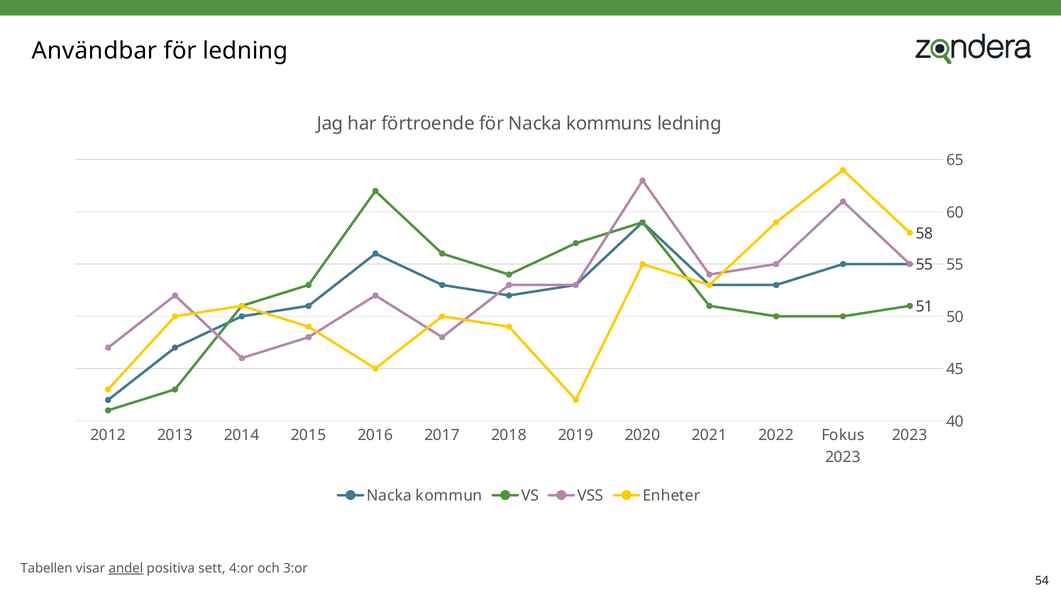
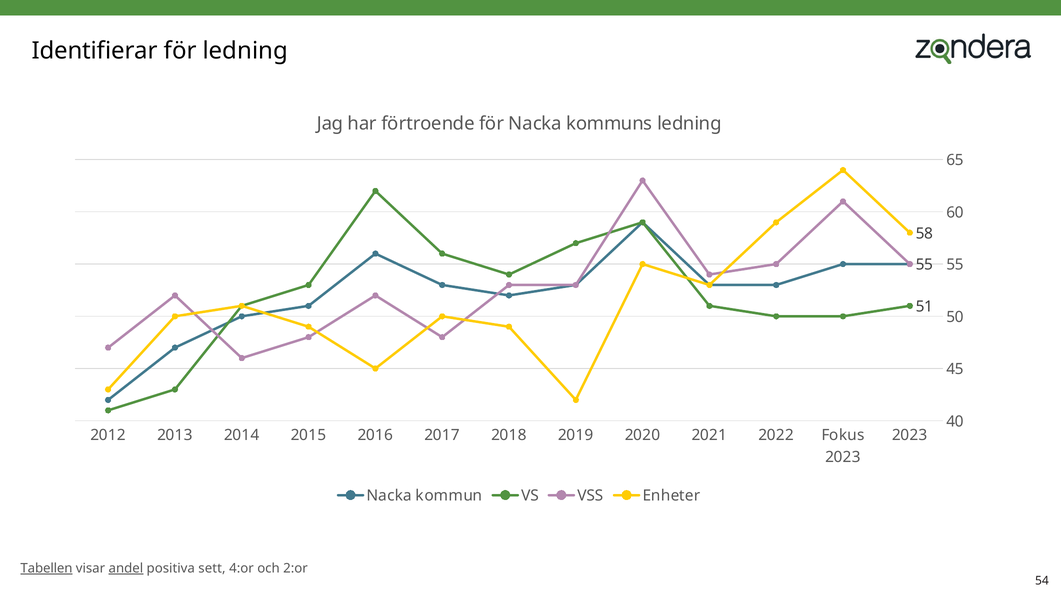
Användbar: Användbar -> Identifierar (95, 51)
Tabellen underline: none -> present (46, 568)
3:or: 3:or -> 2:or (296, 568)
